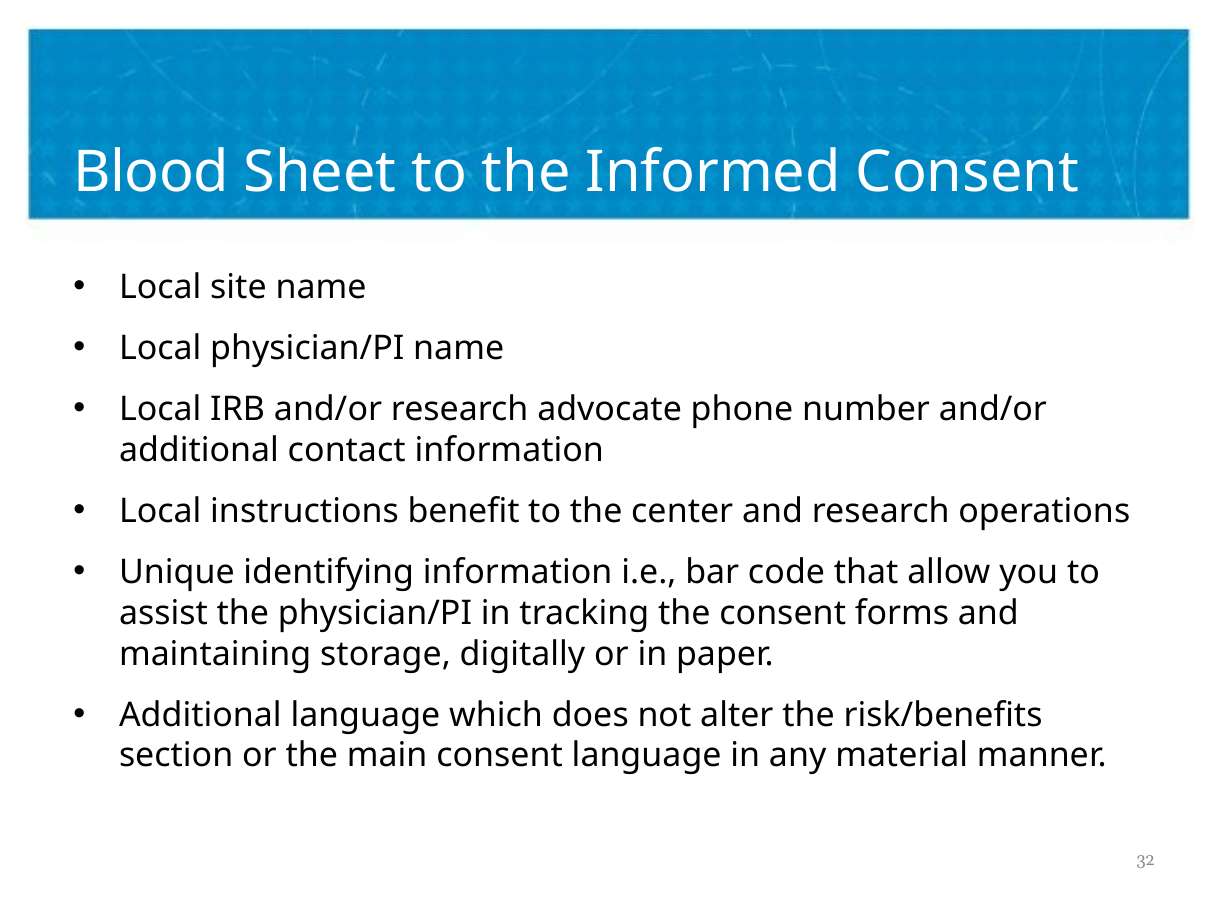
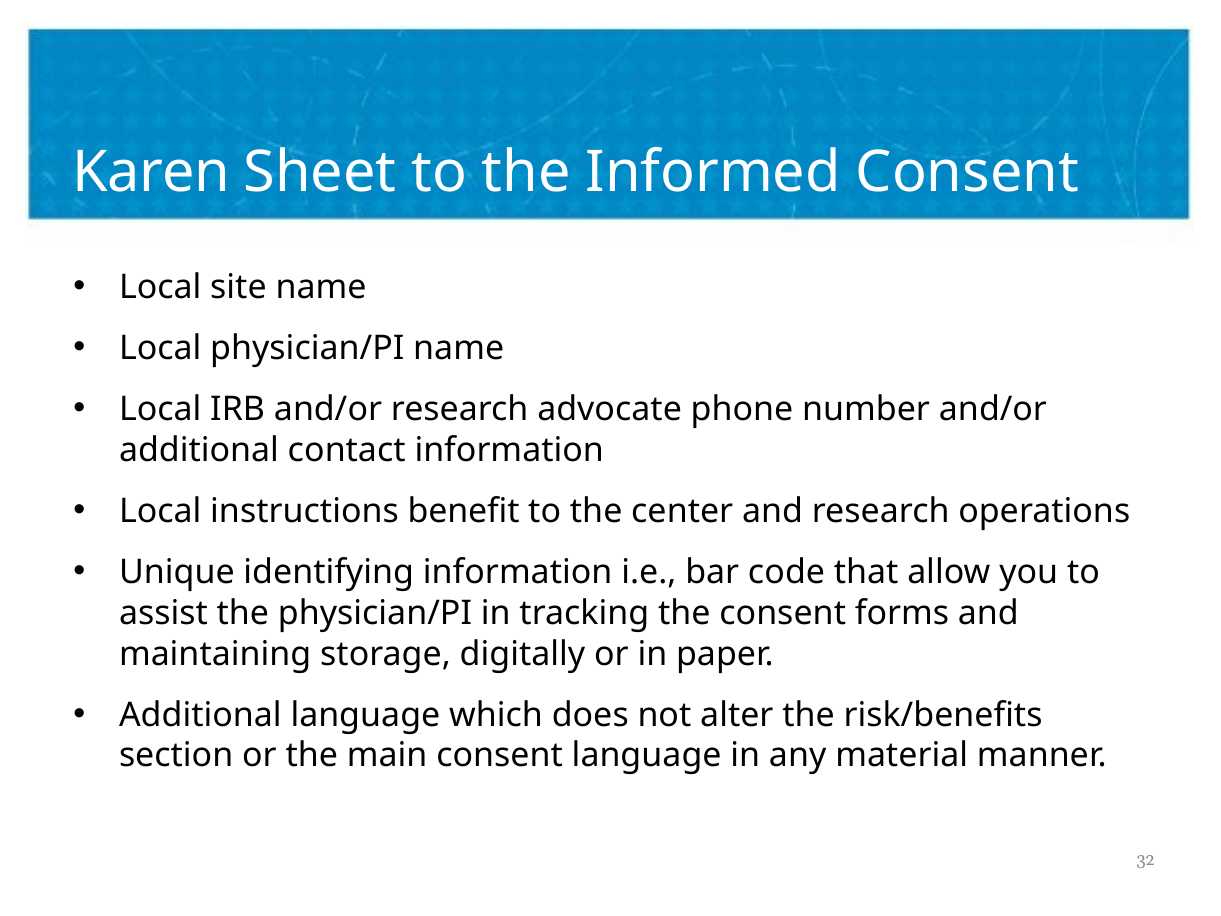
Blood: Blood -> Karen (151, 172)
